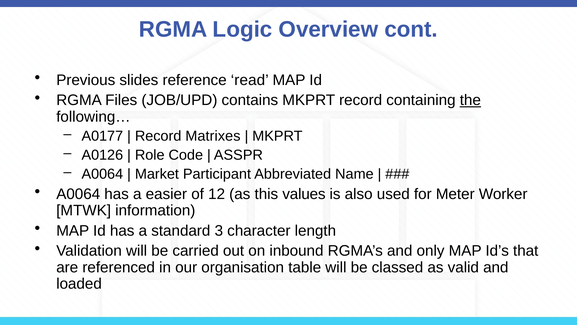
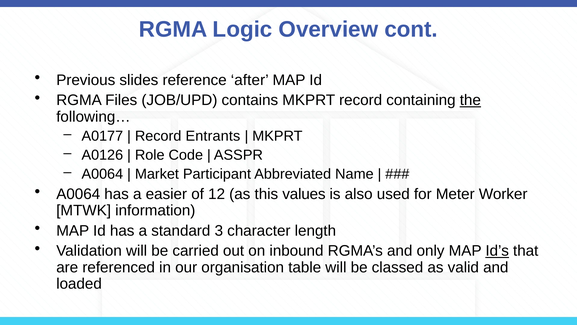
read: read -> after (250, 80)
Matrixes: Matrixes -> Entrants (213, 136)
Id’s underline: none -> present (497, 251)
